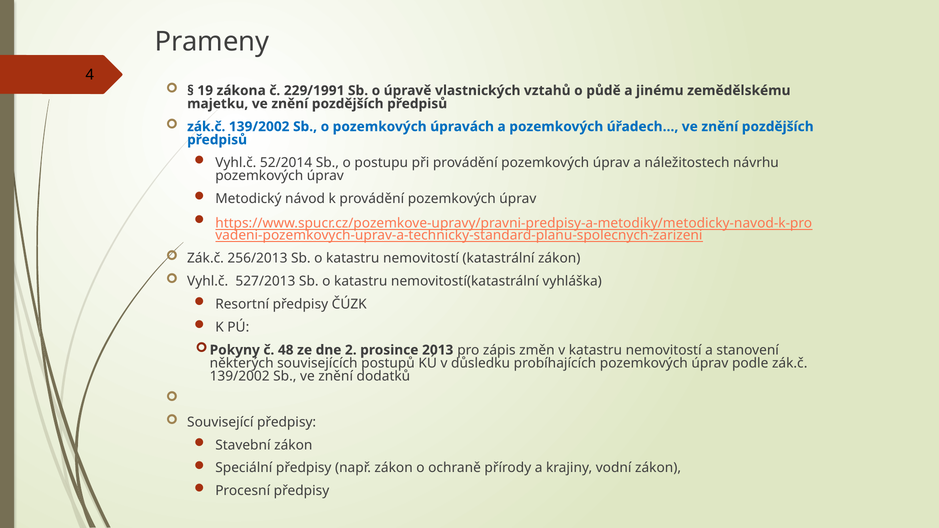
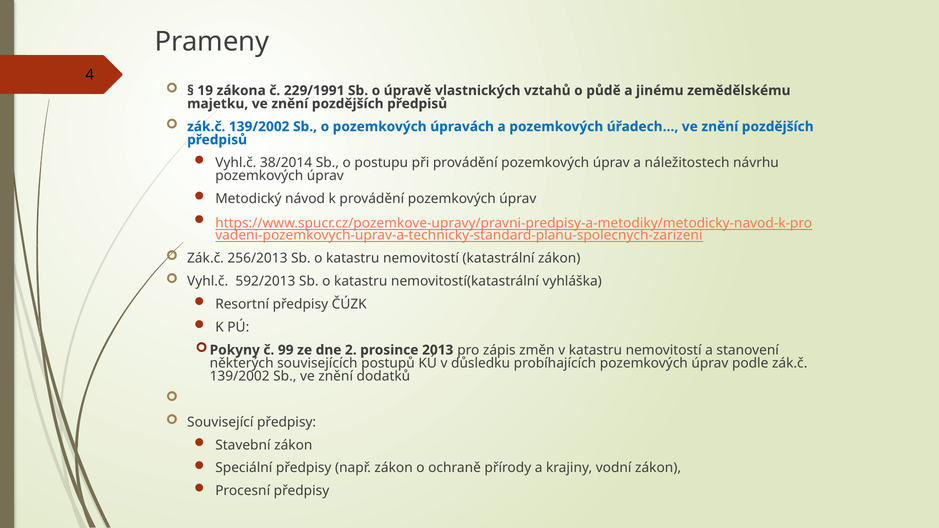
52/2014: 52/2014 -> 38/2014 (286, 163)
527/2013: 527/2013 -> 592/2013 (265, 281)
48: 48 -> 99 (286, 350)
